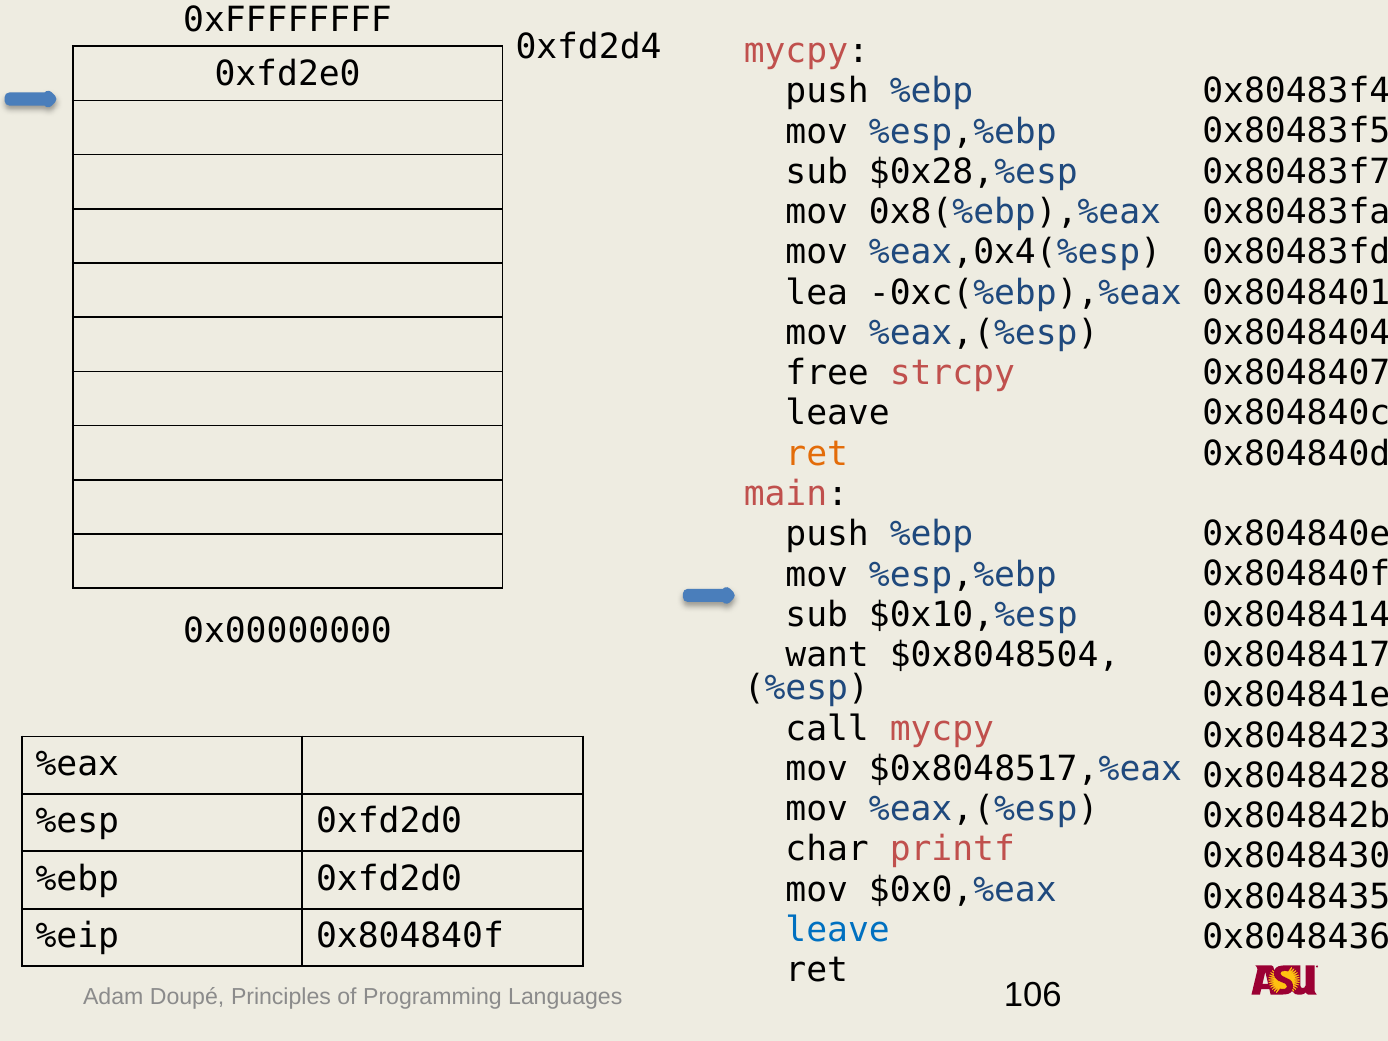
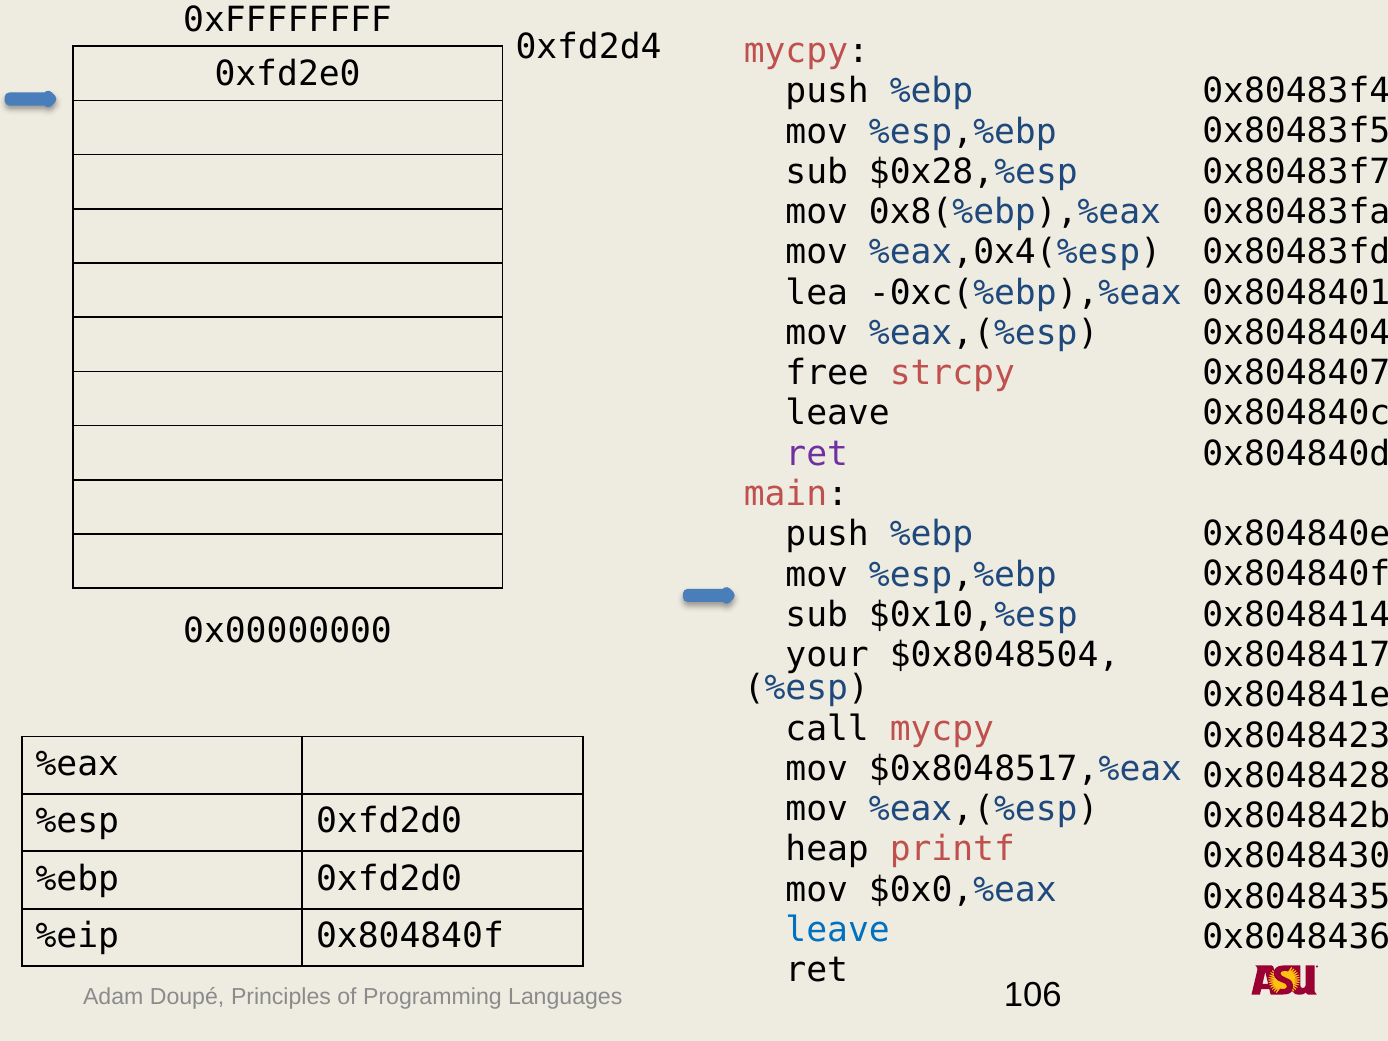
ret colour: orange -> purple (817, 454)
want: want -> your (827, 655)
char: char -> heap (827, 850)
